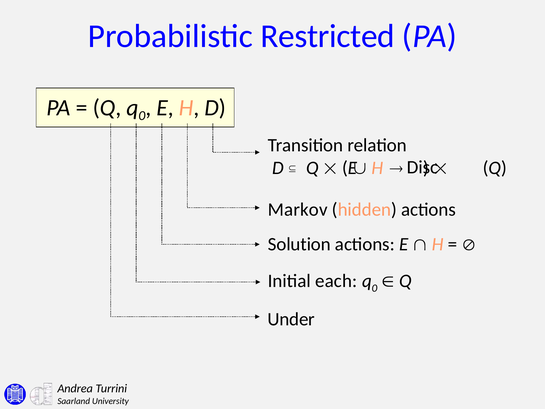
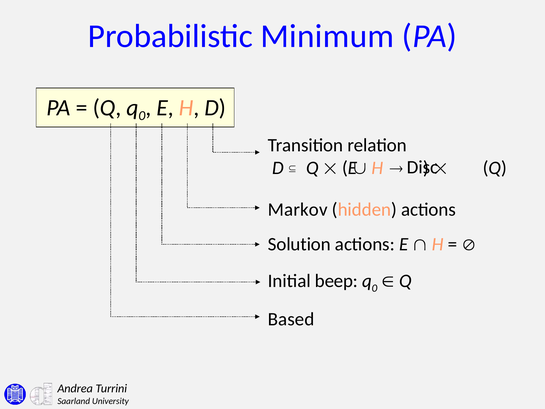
Restricted: Restricted -> Minimum (327, 36)
each: each -> beep (336, 281)
Under: Under -> Based (291, 319)
